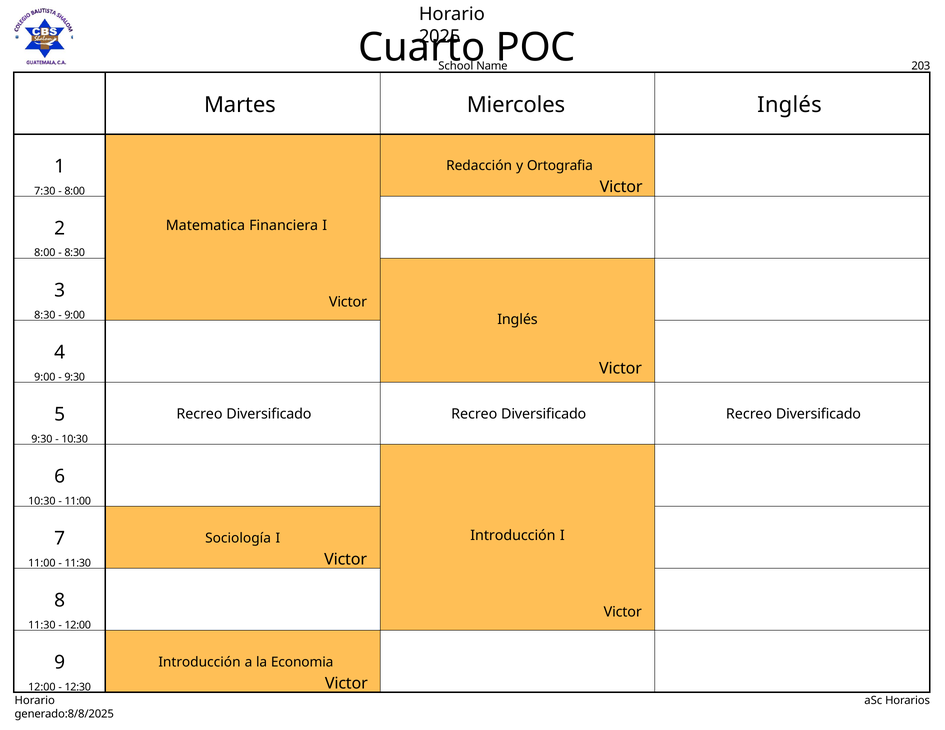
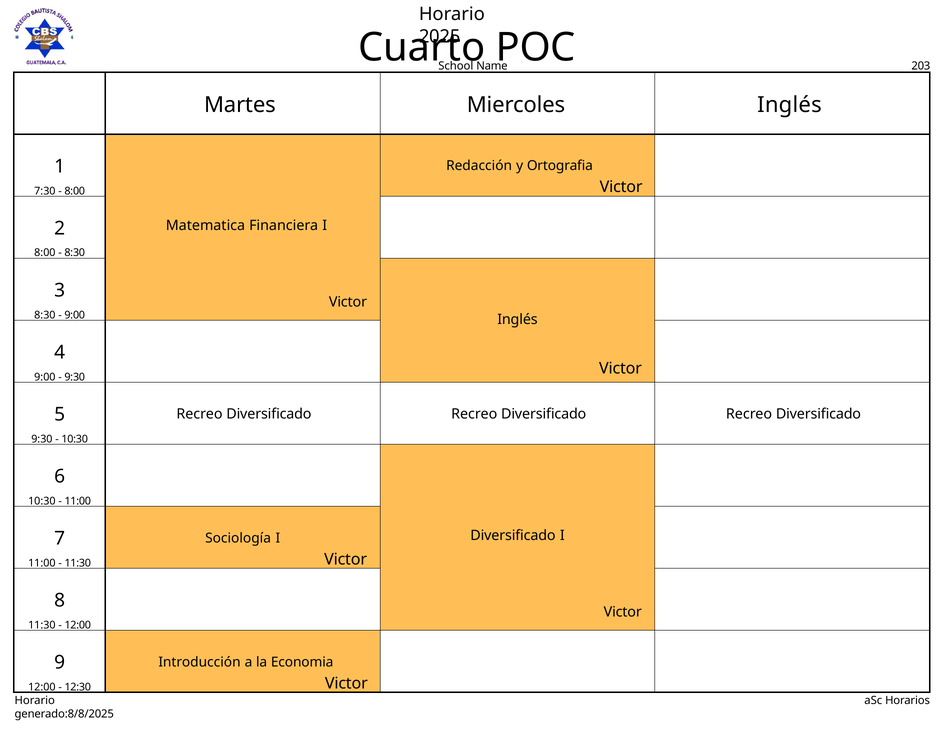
Introducción: Introducción -> Diversificado (513, 536)
